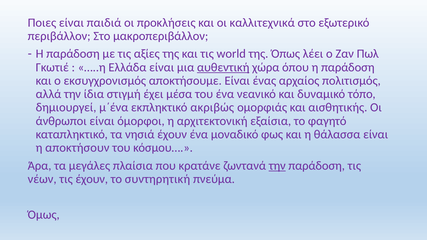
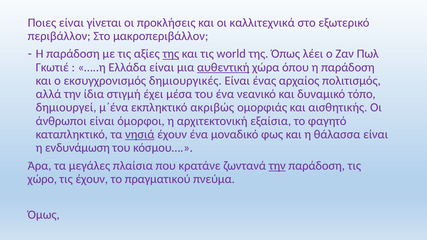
παιδιά: παιδιά -> γίνεται (104, 23)
της underline: none -> present (171, 54)
αποκτήσουμε: αποκτήσουμε -> δημιουργικές (185, 81)
νησιά underline: none -> present (140, 134)
αποκτήσουν: αποκτήσουν -> ενδυνάμωση (77, 148)
νέων: νέων -> χώρο (42, 179)
συντηρητική: συντηρητική -> πραγματικού (158, 179)
